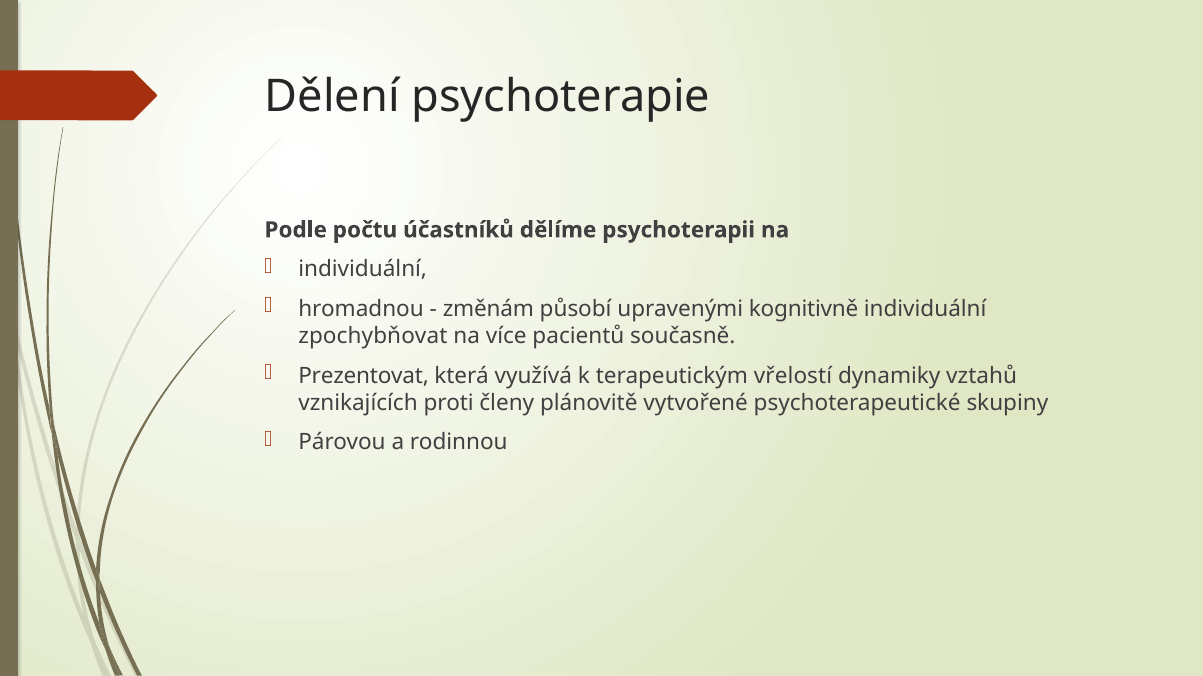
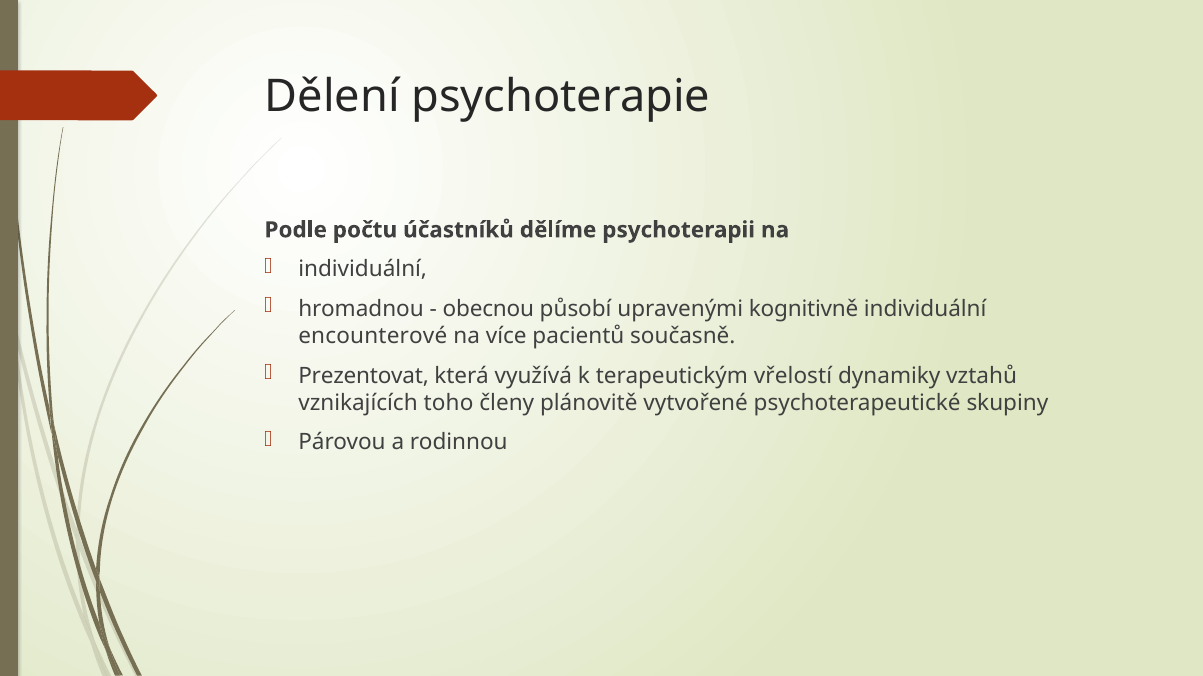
změnám: změnám -> obecnou (488, 309)
zpochybňovat: zpochybňovat -> encounterové (373, 336)
proti: proti -> toho (449, 403)
